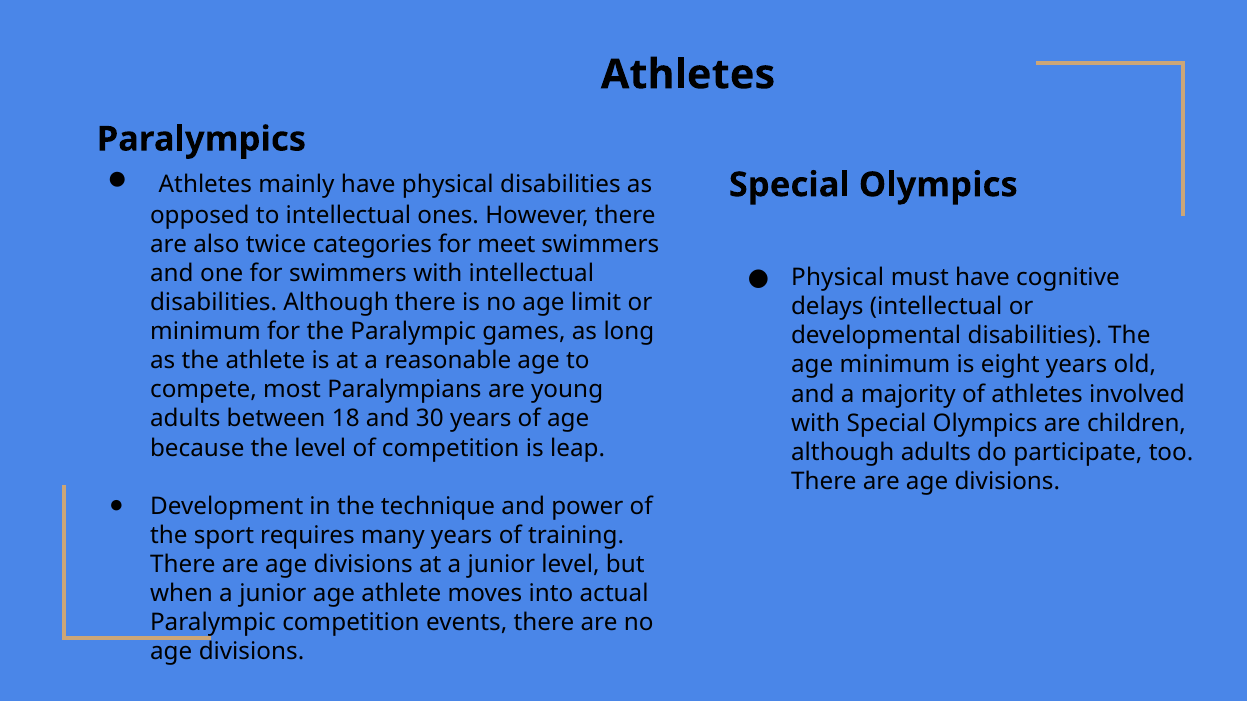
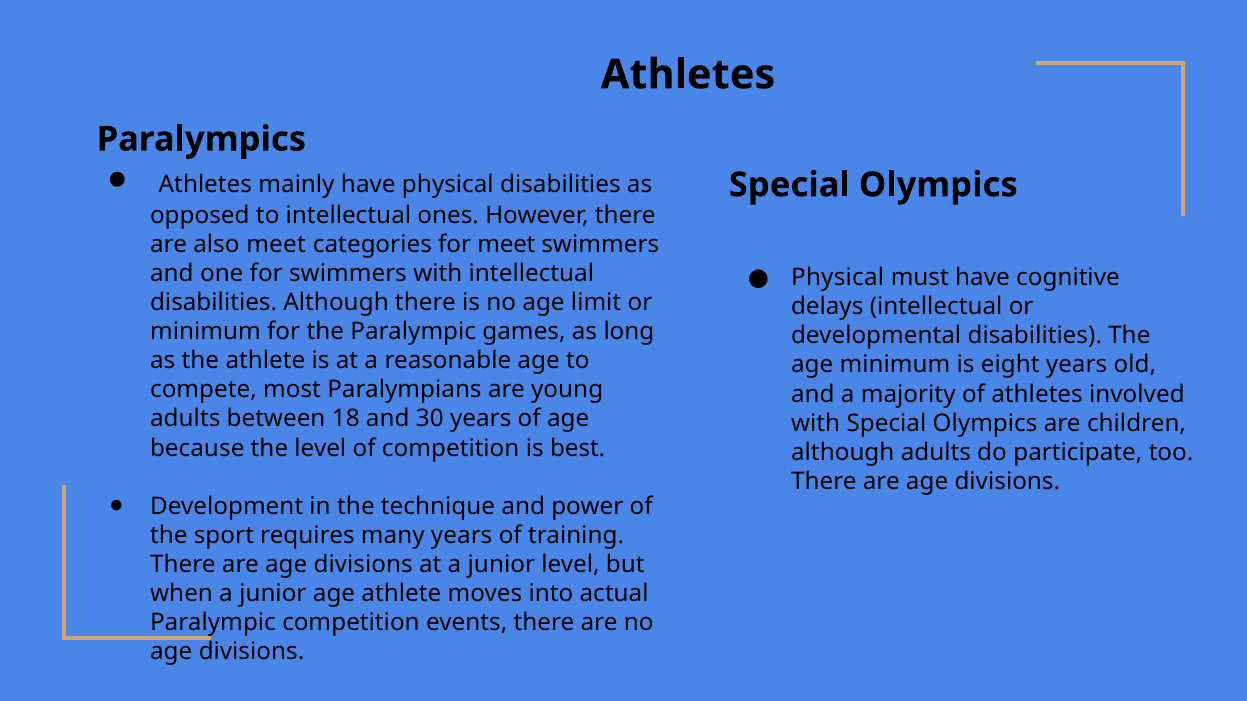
also twice: twice -> meet (276, 245)
leap: leap -> best (578, 448)
